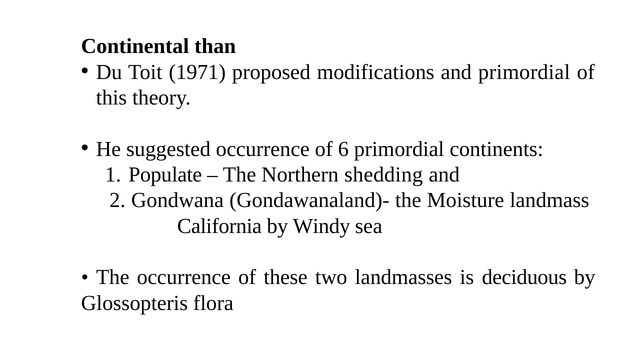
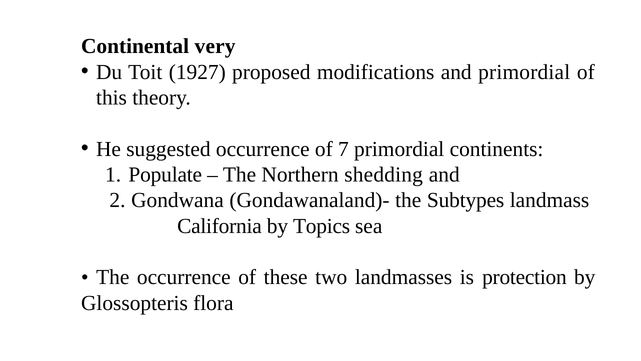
than: than -> very (215, 46)
1971: 1971 -> 1927 (197, 72)
6: 6 -> 7 (343, 149)
Moisture: Moisture -> Subtypes (466, 200)
Windy: Windy -> Topics (322, 226)
deciduous: deciduous -> protection (524, 277)
